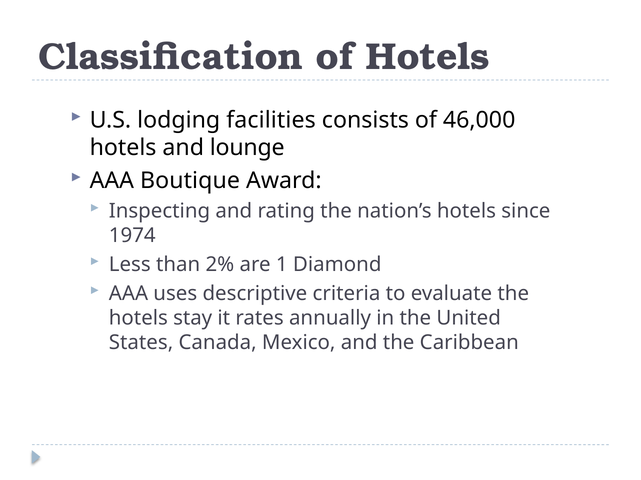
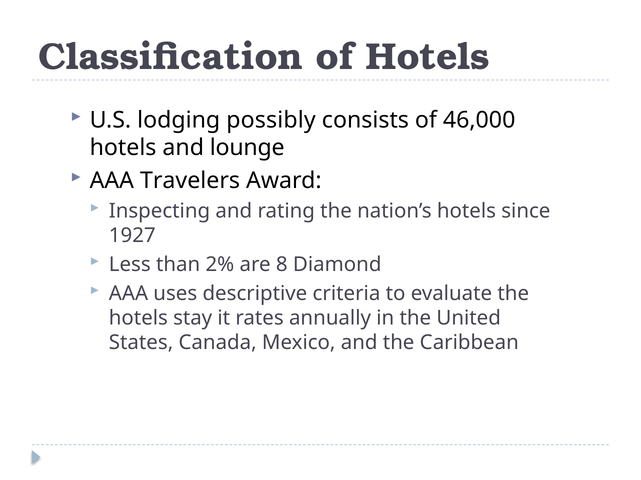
facilities: facilities -> possibly (271, 120)
Boutique: Boutique -> Travelers (190, 181)
1974: 1974 -> 1927 (132, 236)
1: 1 -> 8 (282, 265)
